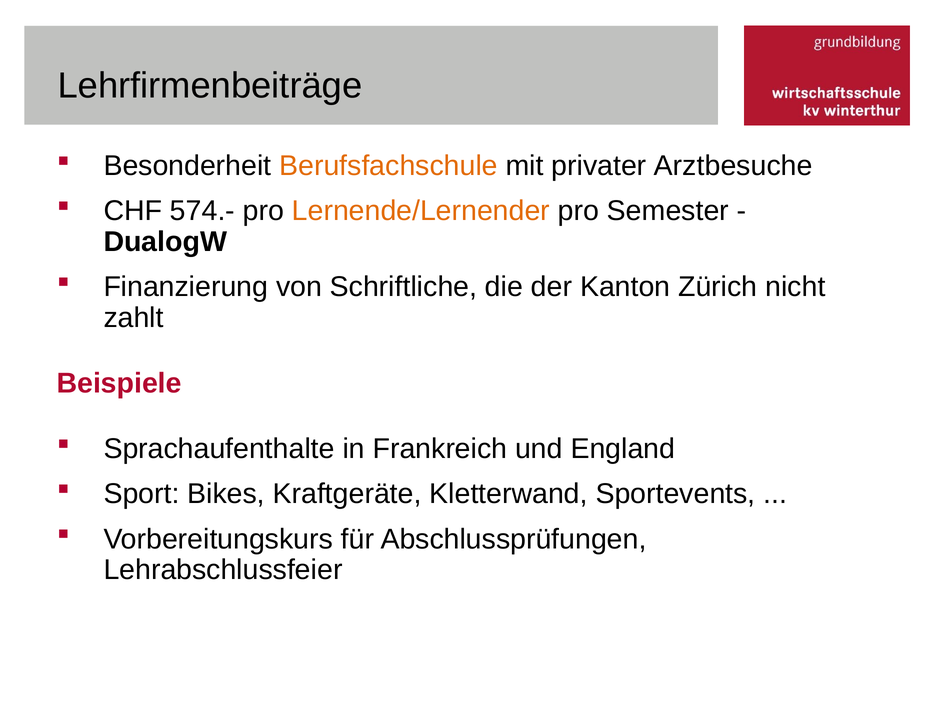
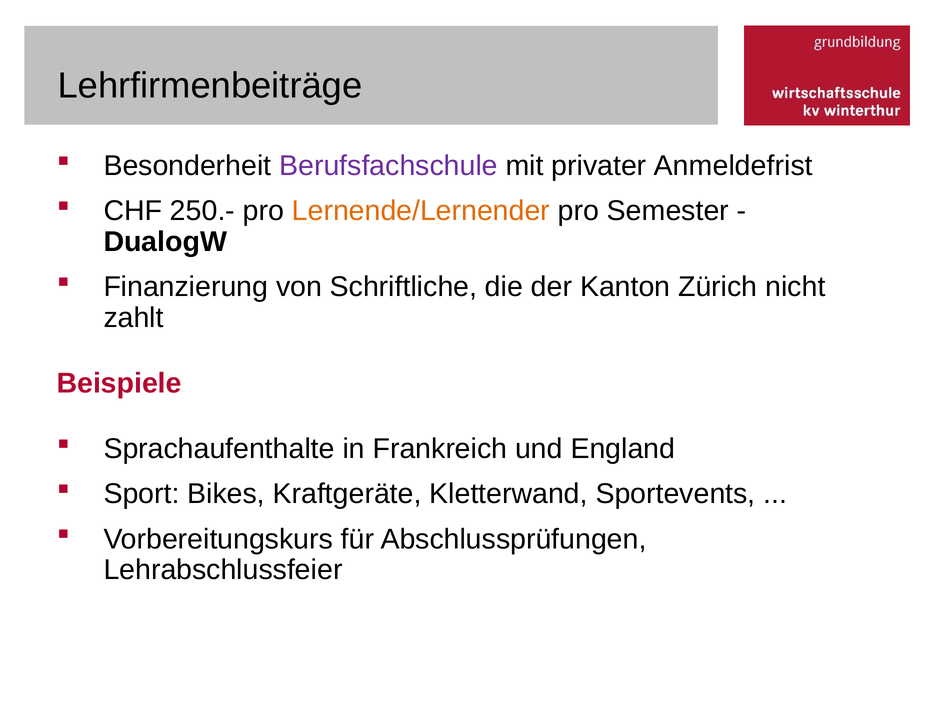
Berufsfachschule colour: orange -> purple (389, 166)
Arztbesuche: Arztbesuche -> Anmeldefrist (733, 166)
574.-: 574.- -> 250.- (202, 211)
